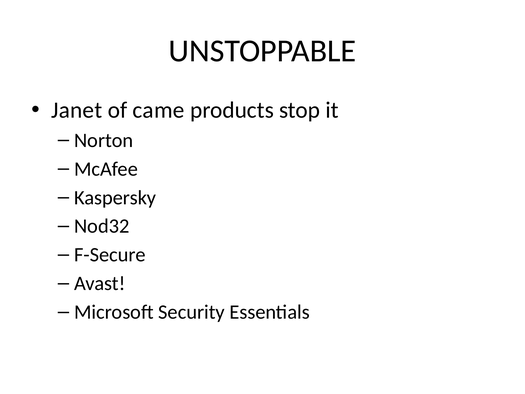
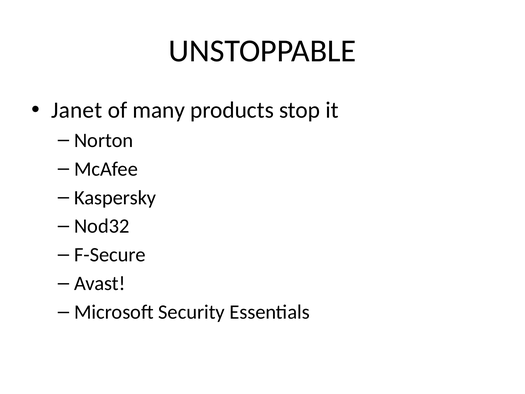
came: came -> many (159, 110)
